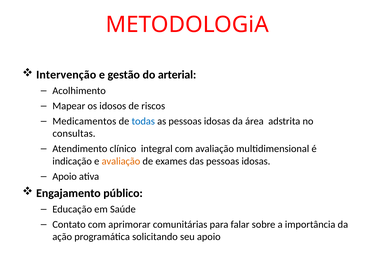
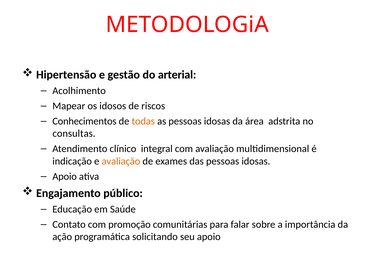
Intervenção: Intervenção -> Hipertensão (66, 75)
Medicamentos: Medicamentos -> Conhecimentos (84, 121)
todas colour: blue -> orange (143, 121)
aprimorar: aprimorar -> promoção (129, 225)
